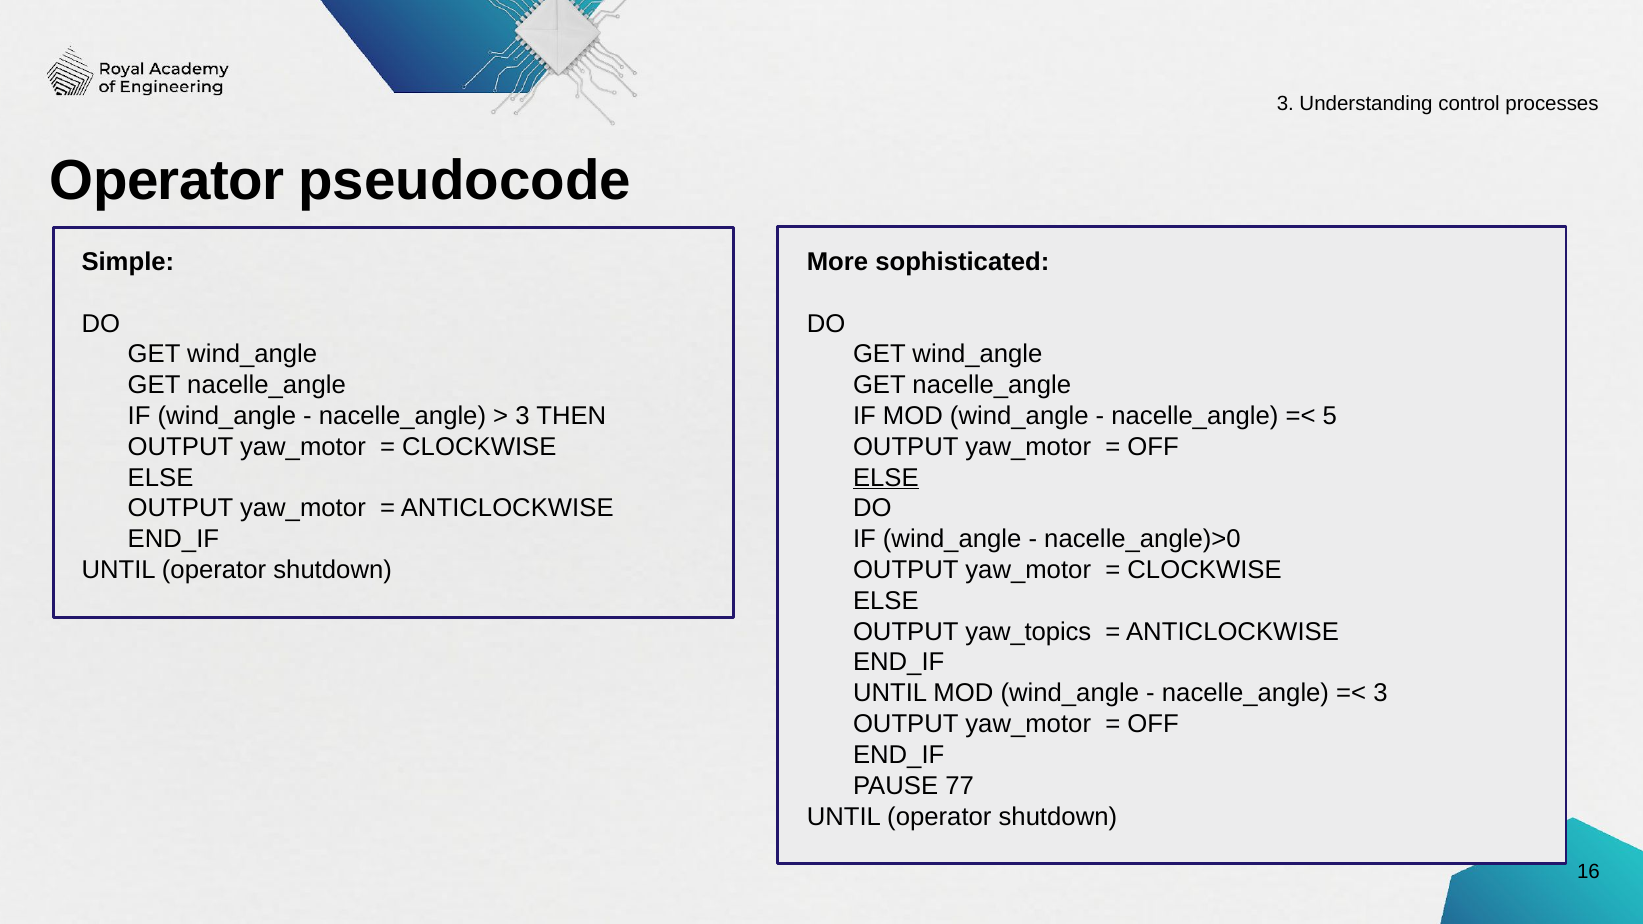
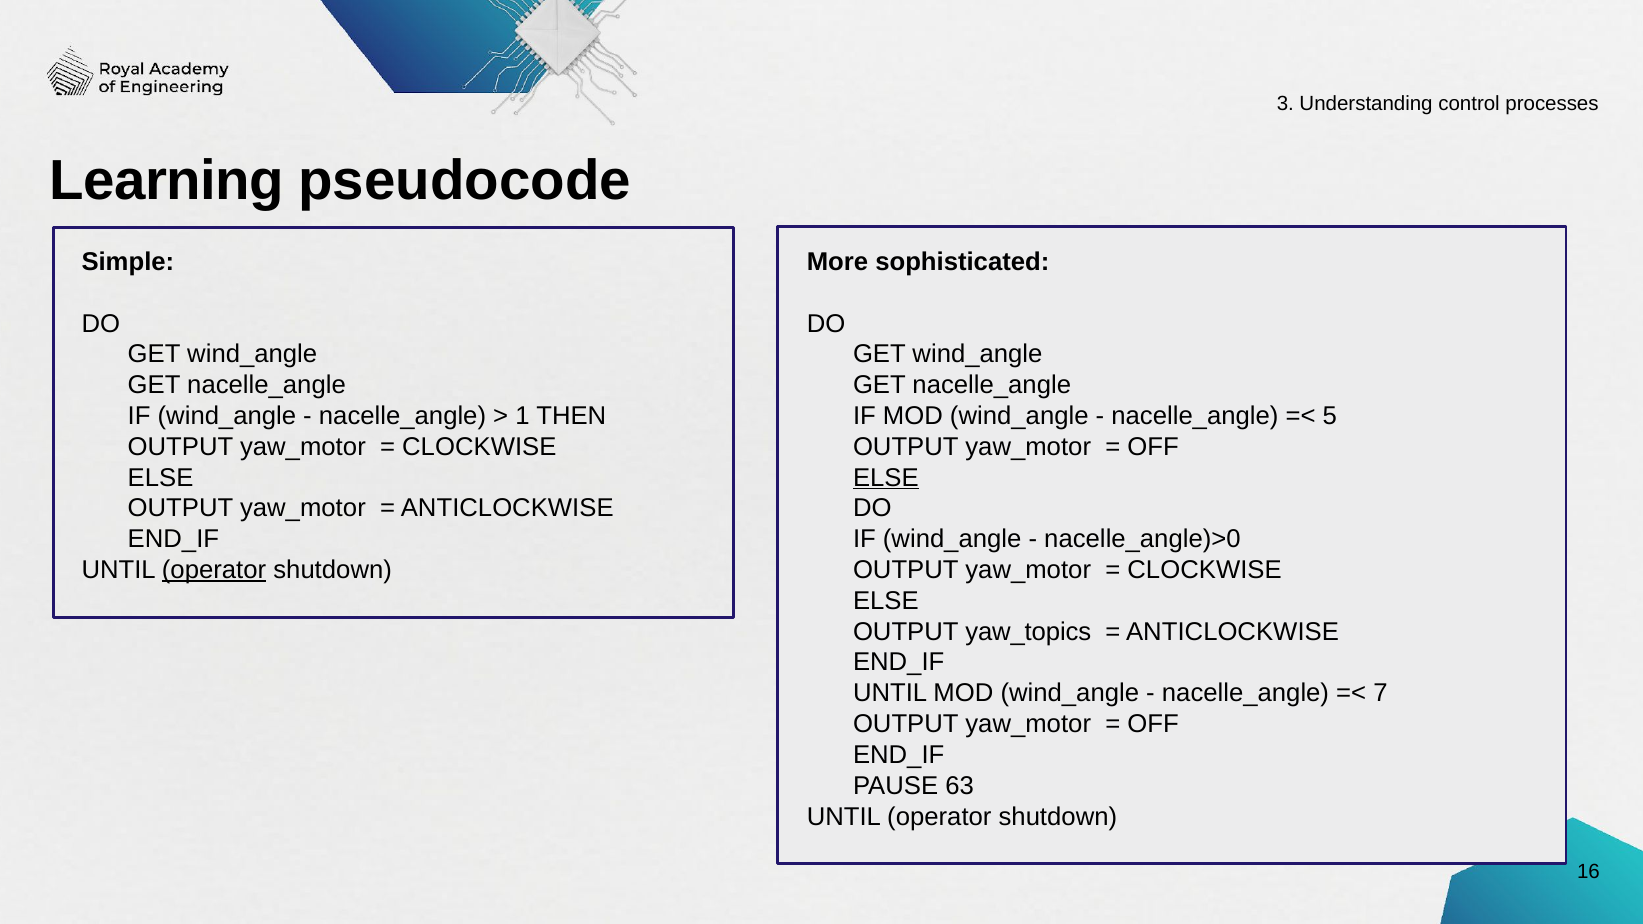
Operator: Operator -> Learning (167, 181)
3: 3 -> 1 (523, 416)
operator underline: none -> present (214, 570)
3: 3 -> 7 (1380, 693)
77: 77 -> 63 (960, 786)
